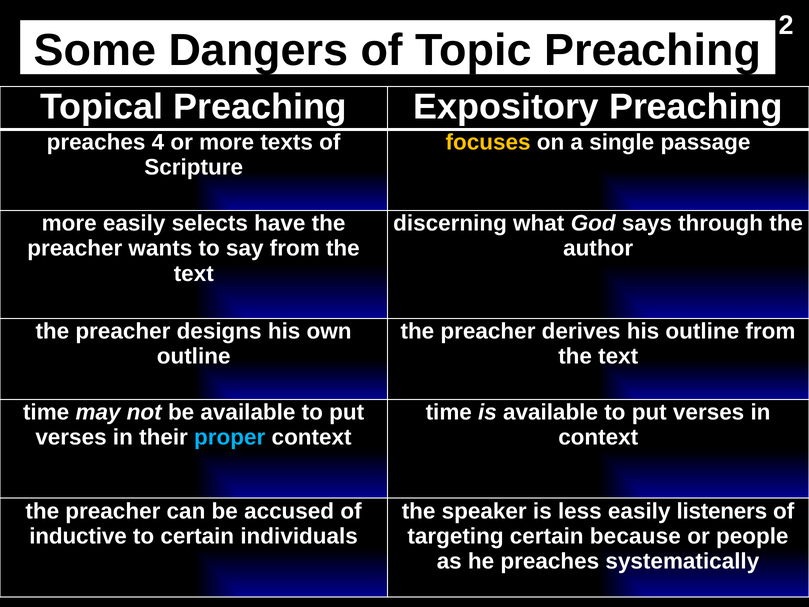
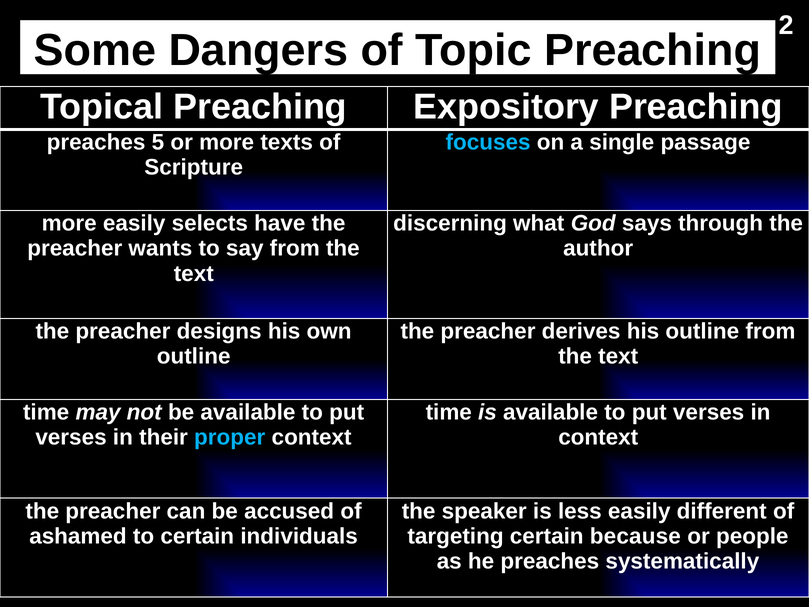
4: 4 -> 5 (158, 142)
focuses colour: yellow -> light blue (488, 142)
listeners: listeners -> different (722, 511)
inductive: inductive -> ashamed (78, 536)
